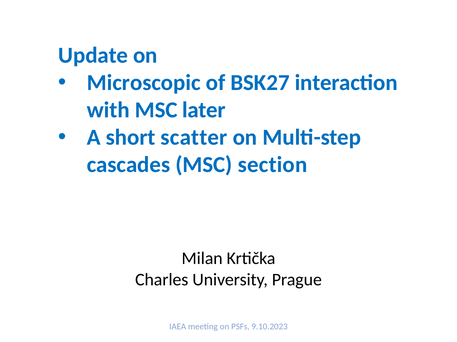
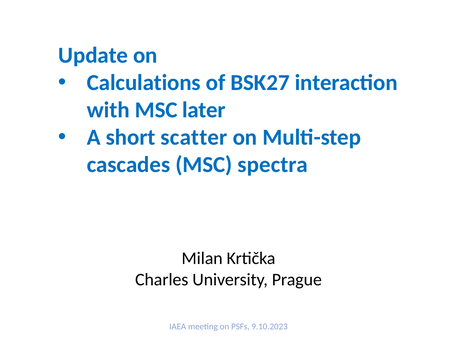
Microscopic: Microscopic -> Calculations (144, 83)
section: section -> spectra (273, 165)
